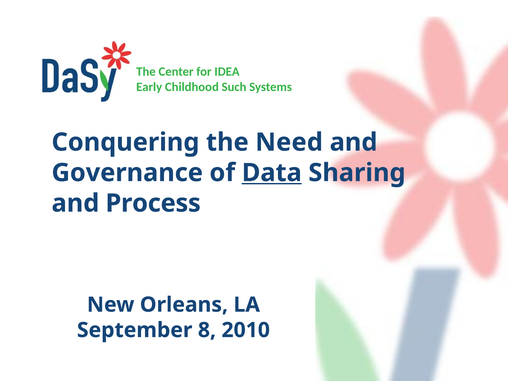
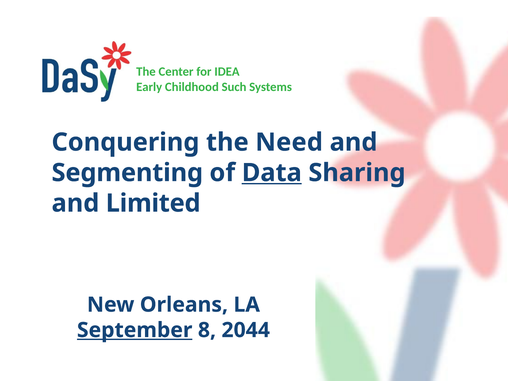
Governance: Governance -> Segmenting (127, 173)
Process: Process -> Limited (153, 203)
September underline: none -> present (135, 330)
2010: 2010 -> 2044 (246, 330)
